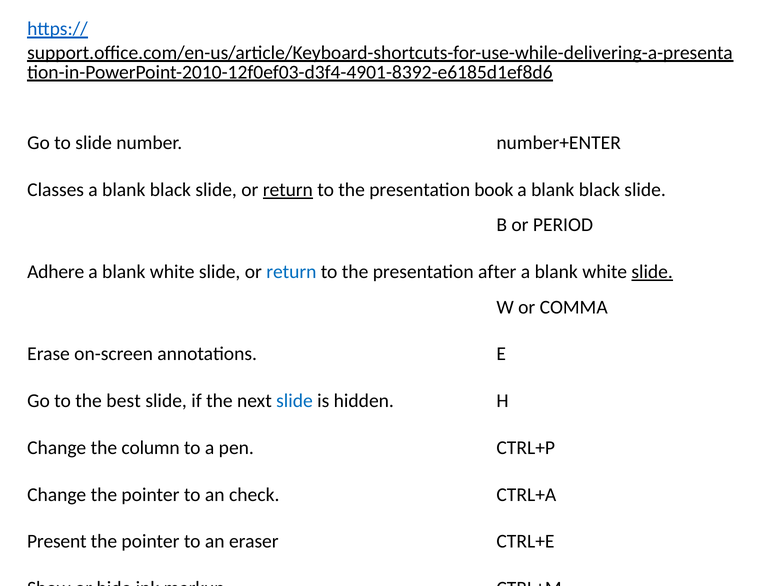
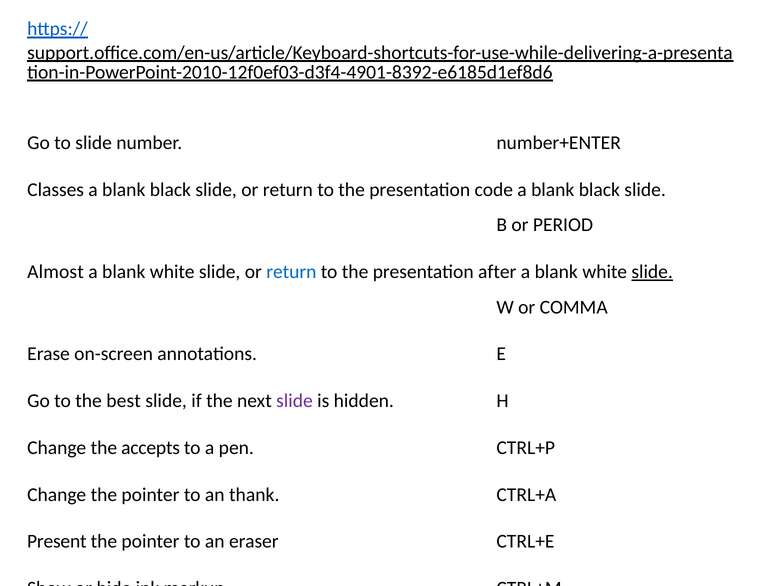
return underline: present -> none (288, 190)
book: book -> code (494, 190)
Adhere: Adhere -> Almost (56, 272)
slide colour: blue -> purple (294, 401)
column: column -> accepts (151, 448)
check: check -> thank (254, 495)
